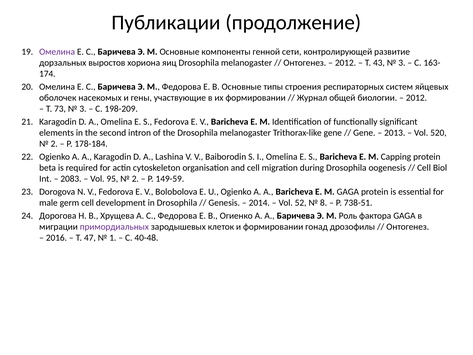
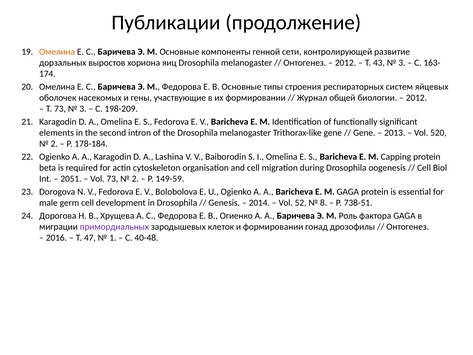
Омелина colour: purple -> orange (57, 52)
2083: 2083 -> 2051 (71, 179)
Vol 95: 95 -> 73 (112, 179)
